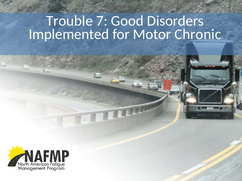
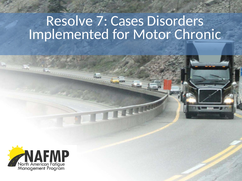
Trouble: Trouble -> Resolve (69, 21)
Good: Good -> Cases (127, 21)
